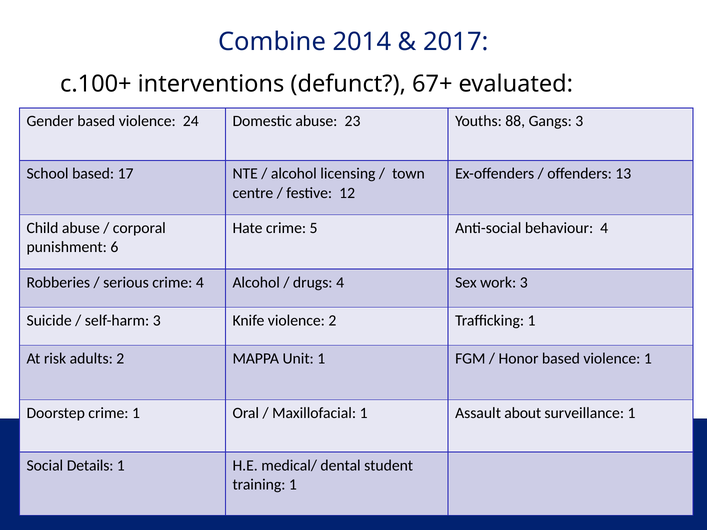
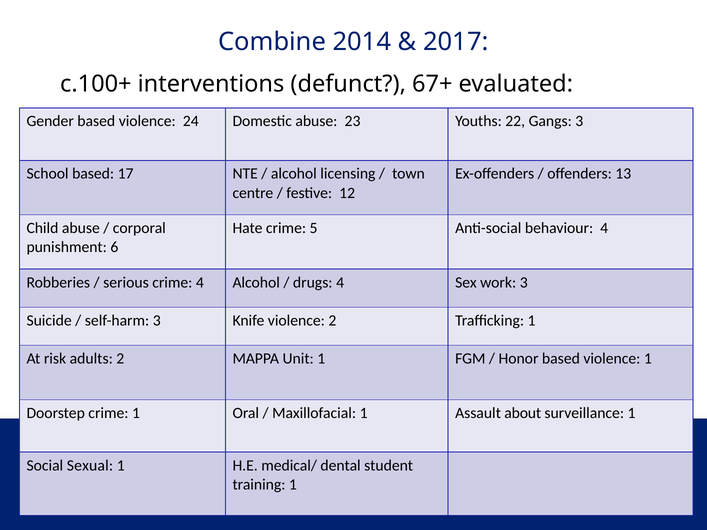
88: 88 -> 22 (515, 121)
Details: Details -> Sexual (90, 466)
